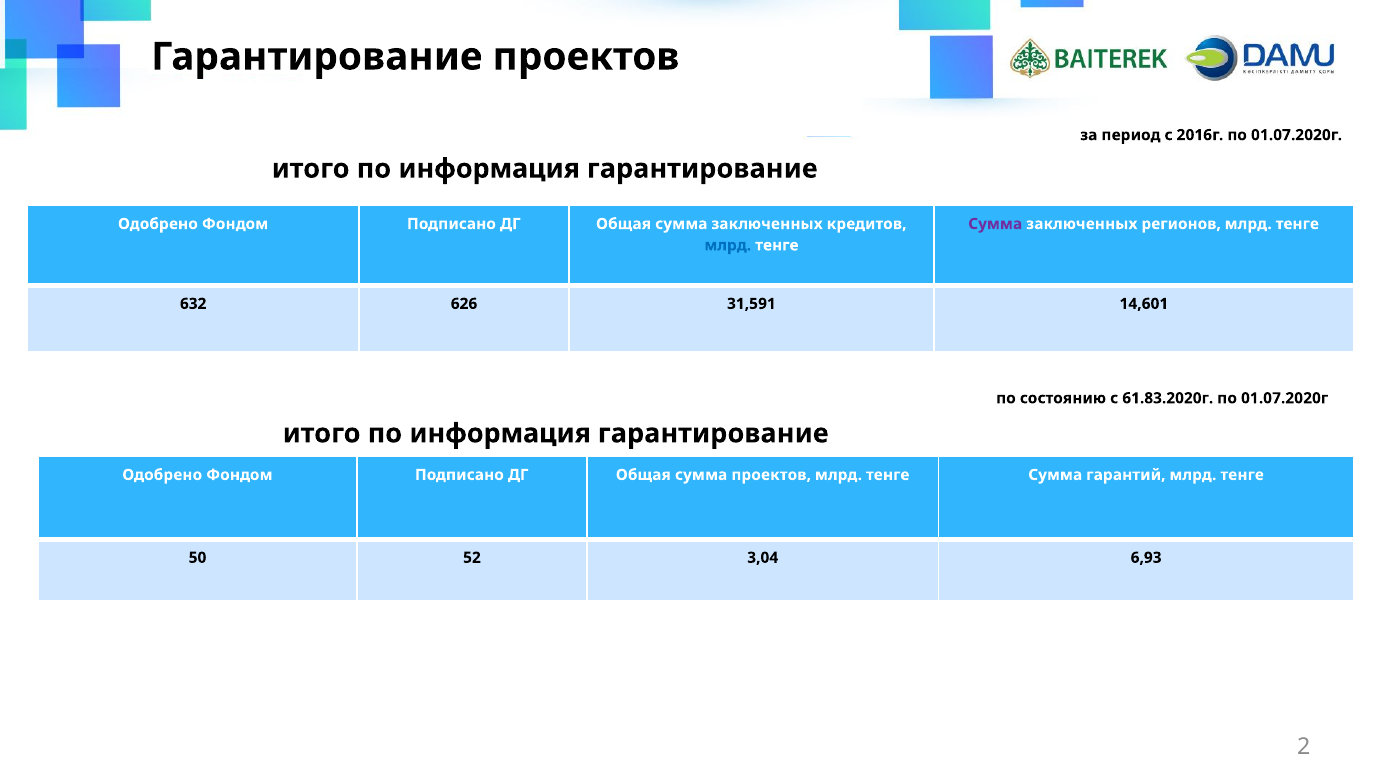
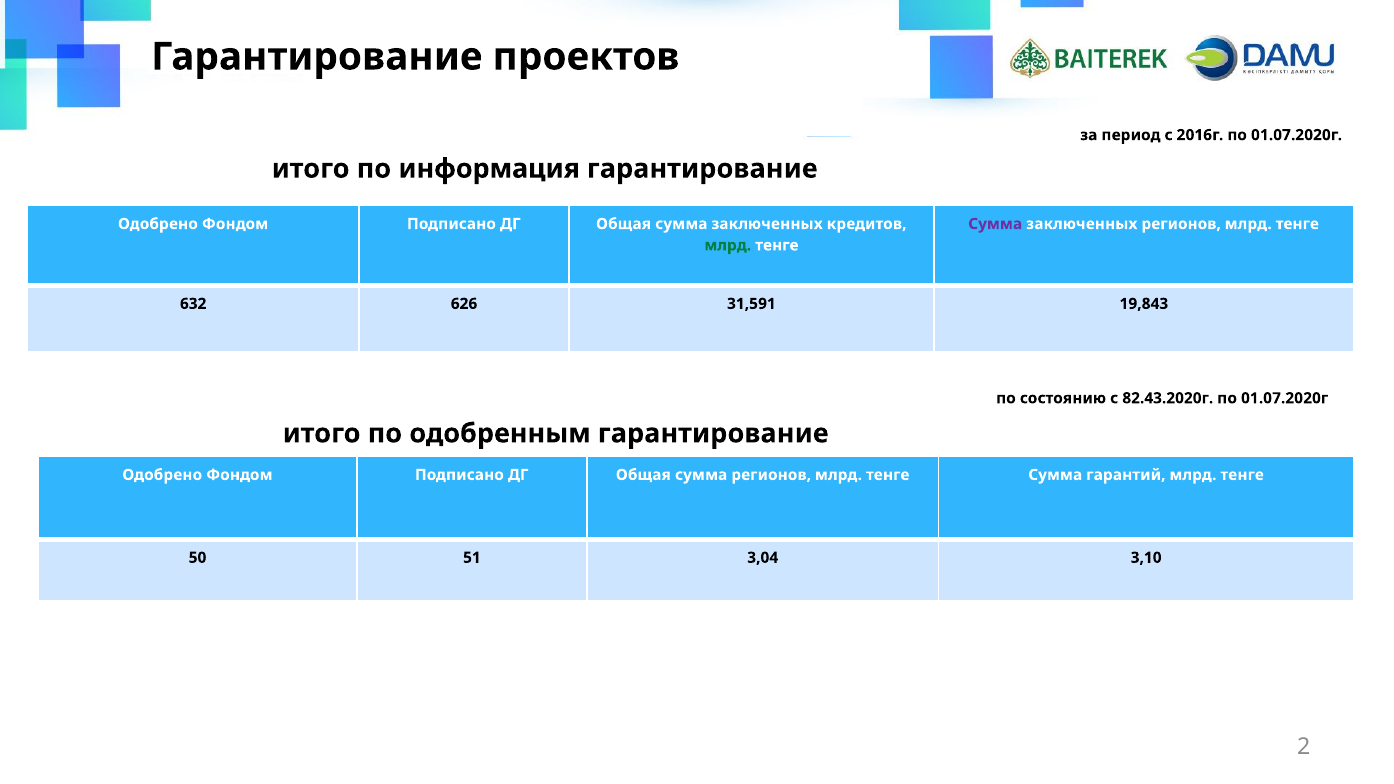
млрд colour: blue -> green (728, 245)
14,601: 14,601 -> 19,843 (1144, 304)
61.83.2020г: 61.83.2020г -> 82.43.2020г (1168, 398)
информация: информация -> одобренным (500, 434)
сумма проектов: проектов -> регионов (771, 475)
52: 52 -> 51 (472, 558)
6,93: 6,93 -> 3,10 (1146, 558)
